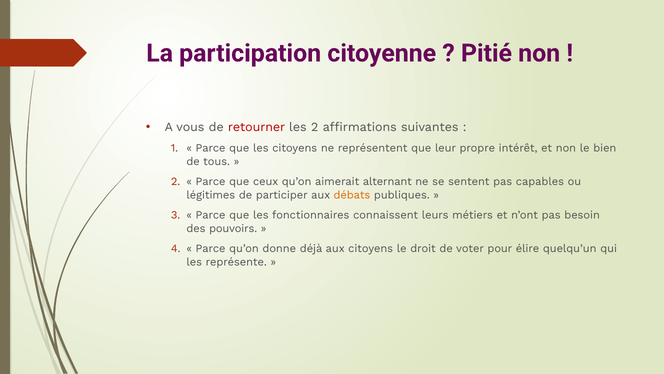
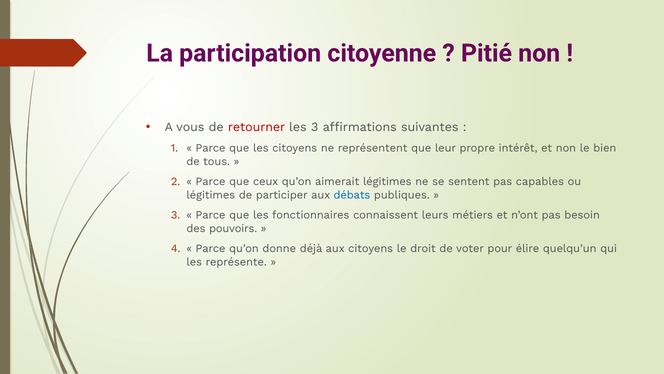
les 2: 2 -> 3 (315, 127)
aimerait alternant: alternant -> légitimes (387, 181)
débats colour: orange -> blue (352, 195)
